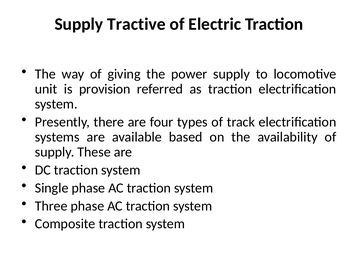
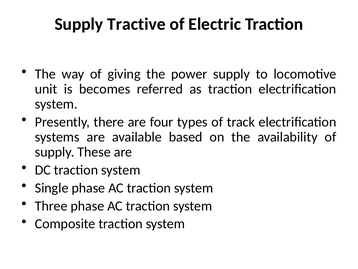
provision: provision -> becomes (105, 89)
